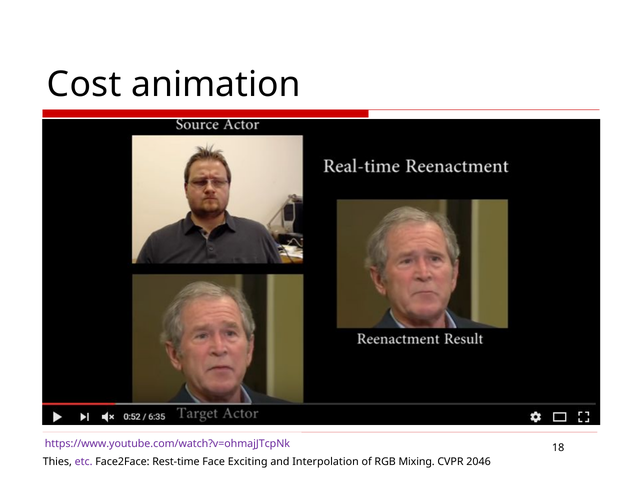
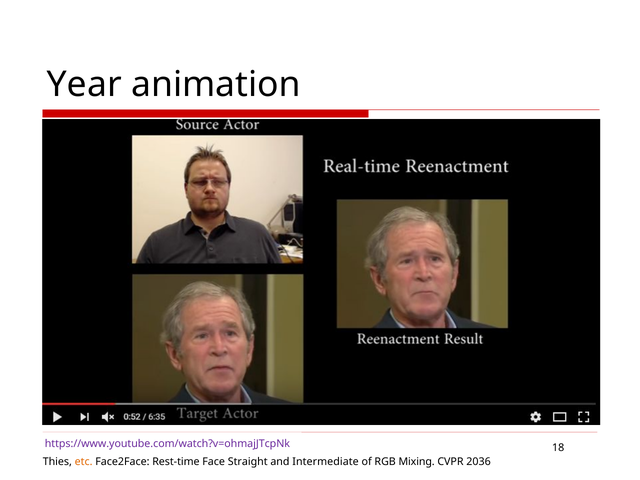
Cost: Cost -> Year (84, 84)
etc colour: purple -> orange (84, 462)
Exciting: Exciting -> Straight (248, 462)
Interpolation: Interpolation -> Intermediate (326, 462)
2046: 2046 -> 2036 (479, 462)
